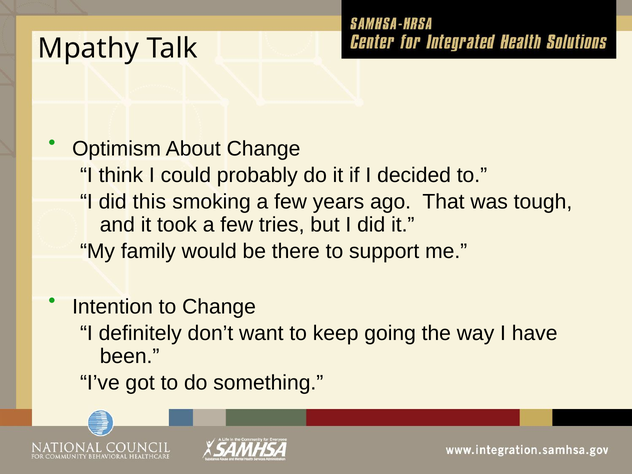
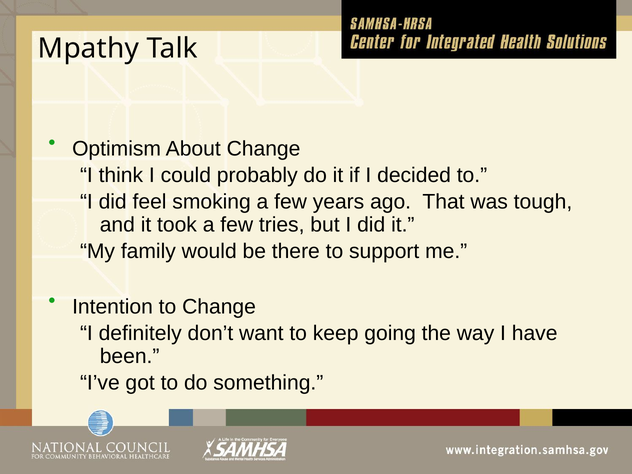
this: this -> feel (150, 202)
